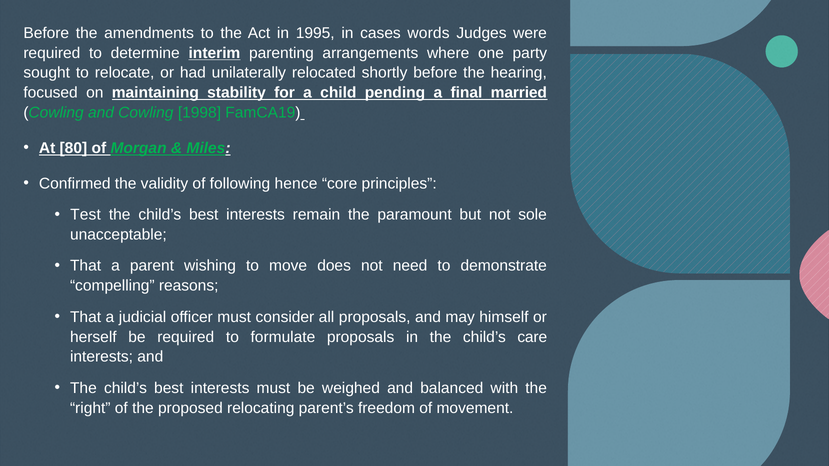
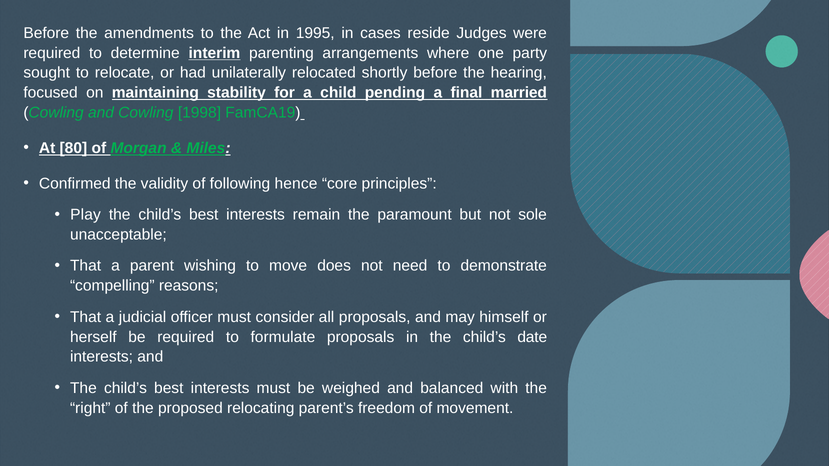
words: words -> reside (429, 33)
Test: Test -> Play (85, 215)
care: care -> date (532, 337)
